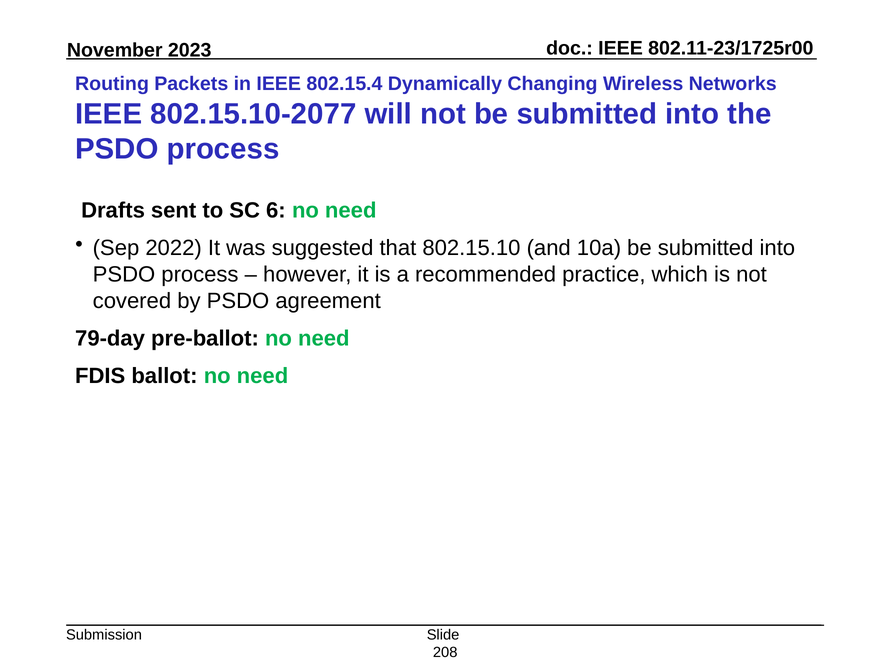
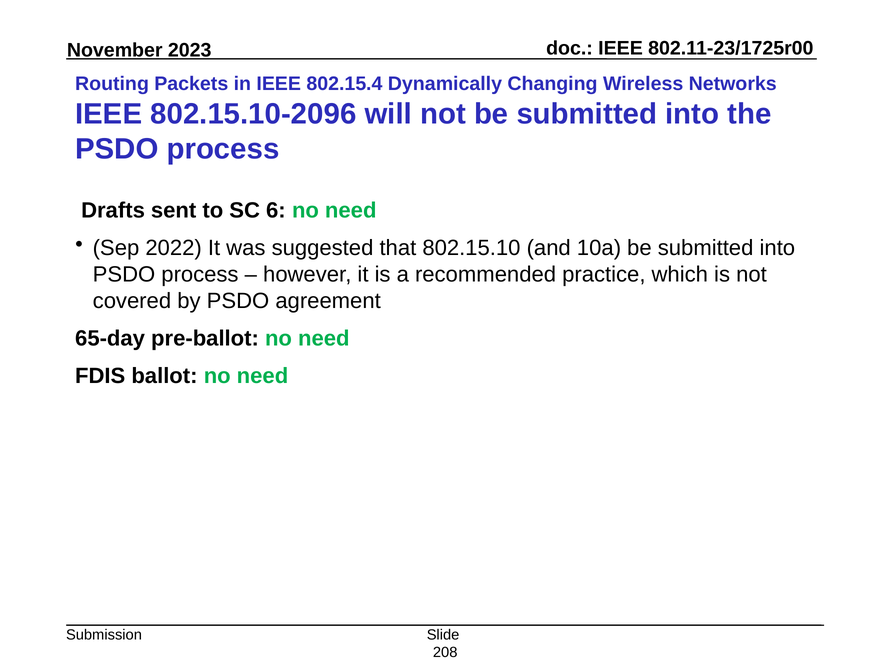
802.15.10-2077: 802.15.10-2077 -> 802.15.10-2096 (253, 114)
79-day: 79-day -> 65-day (110, 339)
